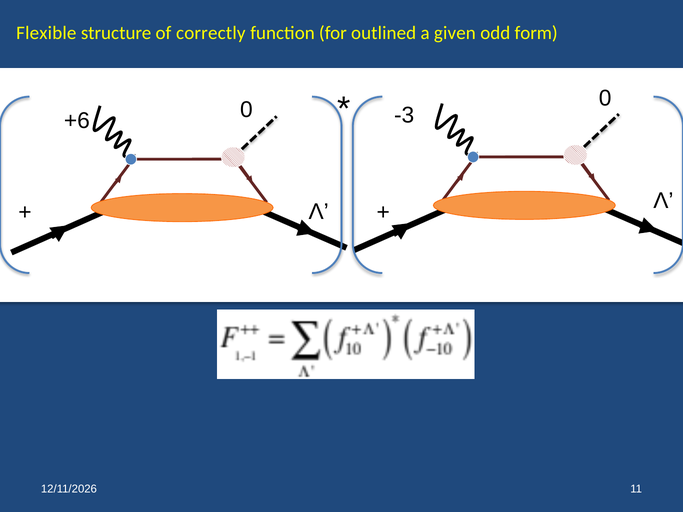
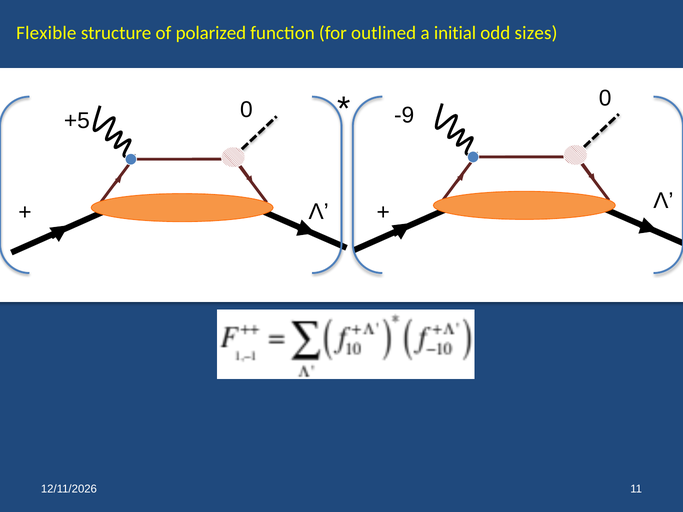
correctly: correctly -> polarized (211, 33)
given: given -> initial (455, 33)
form: form -> sizes (536, 33)
-3: -3 -> -9 (404, 115)
+6: +6 -> +5 (77, 121)
